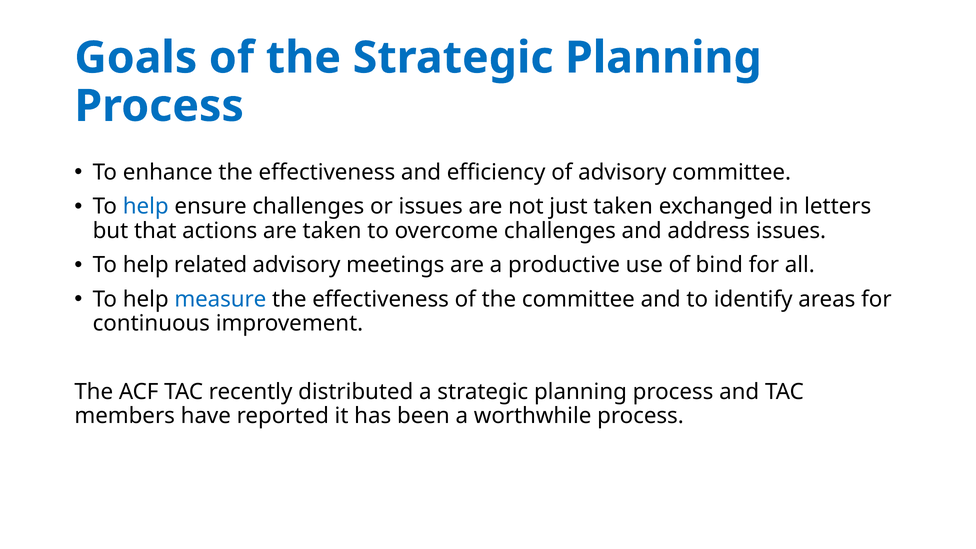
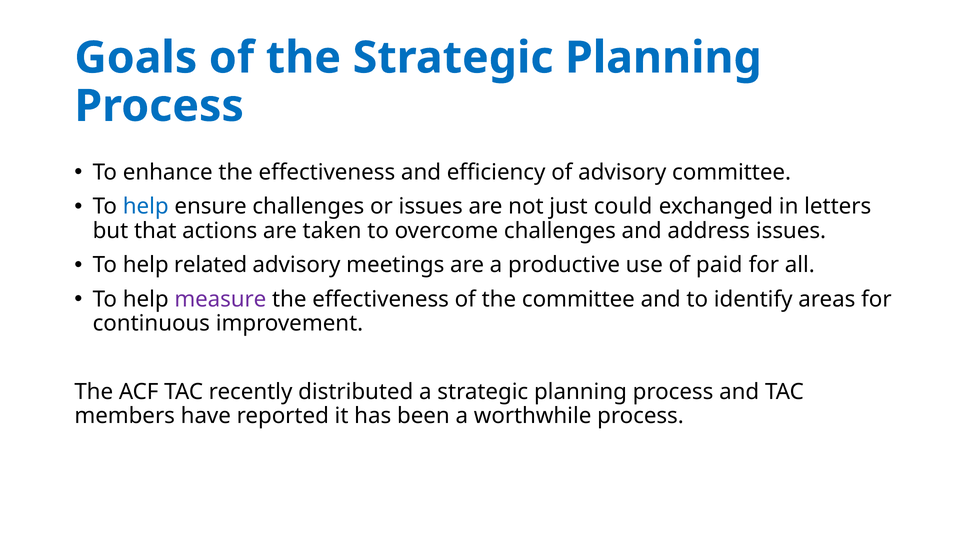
just taken: taken -> could (623, 207)
bind: bind -> paid (719, 265)
measure colour: blue -> purple (220, 299)
